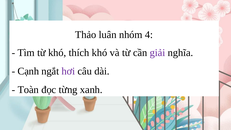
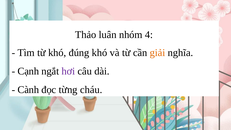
thích: thích -> đúng (79, 53)
giải colour: purple -> orange (158, 53)
Toàn: Toàn -> Cành (28, 90)
xanh: xanh -> cháu (91, 90)
